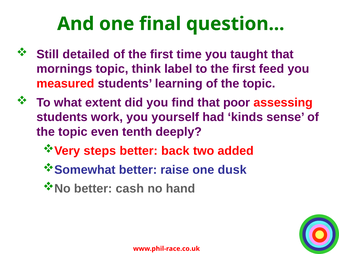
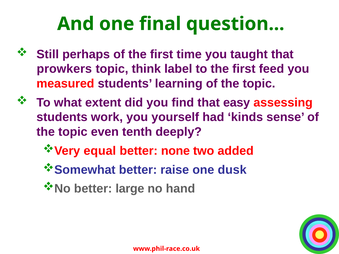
detailed: detailed -> perhaps (86, 54)
mornings: mornings -> prowkers (64, 69)
poor: poor -> easy (237, 103)
steps: steps -> equal (100, 151)
back: back -> none (175, 151)
cash: cash -> large (130, 189)
